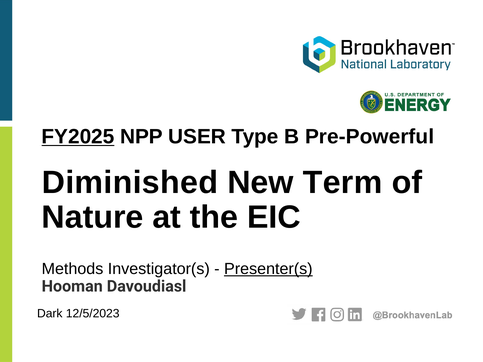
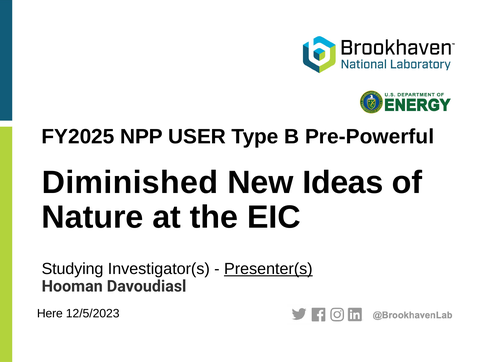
FY2025 underline: present -> none (78, 137)
Term: Term -> Ideas (343, 183)
Methods: Methods -> Studying (73, 269)
Dark: Dark -> Here (50, 314)
